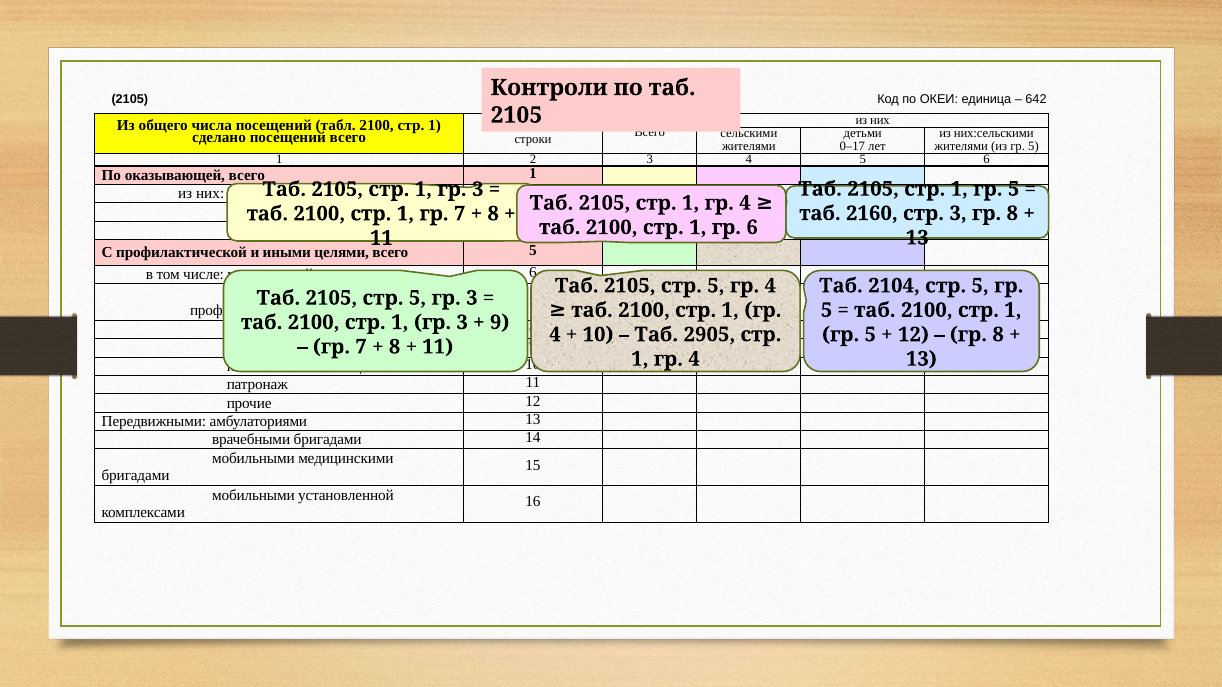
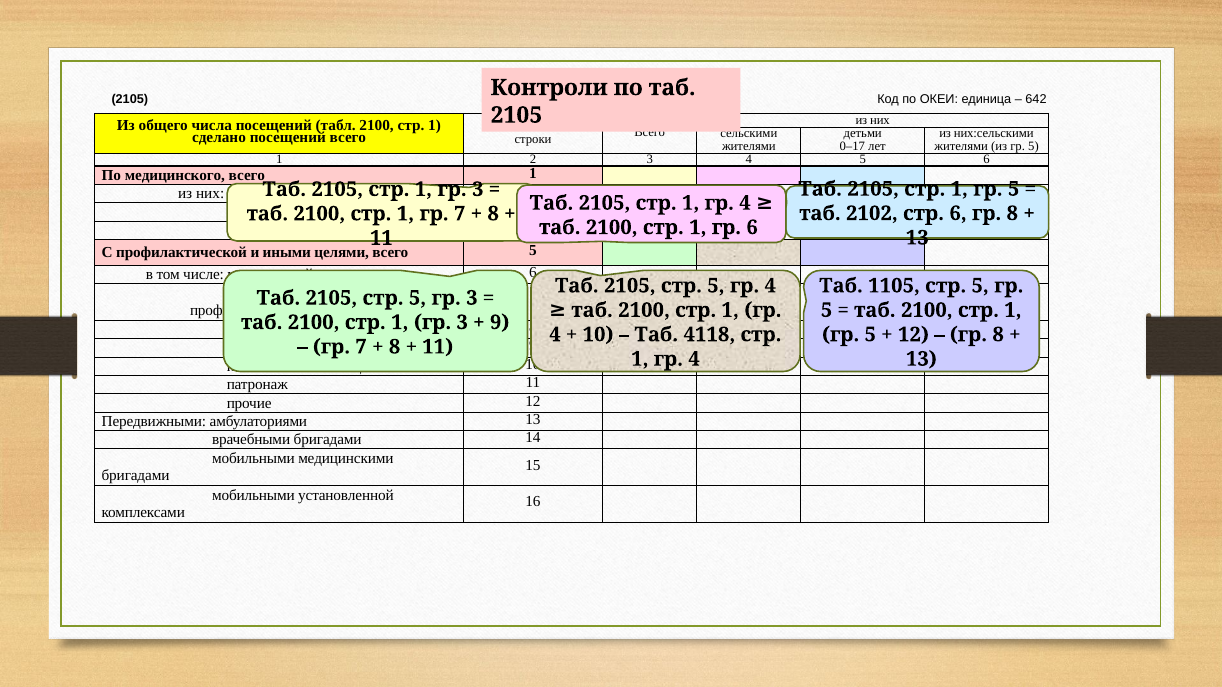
оказывающей: оказывающей -> медицинского (175, 175)
2160: 2160 -> 2102 (872, 213)
стр 3: 3 -> 6 (958, 213)
2104: 2104 -> 1105 (894, 286)
2905: 2905 -> 4118 (709, 335)
